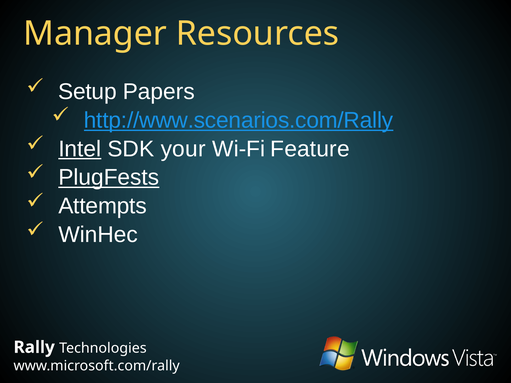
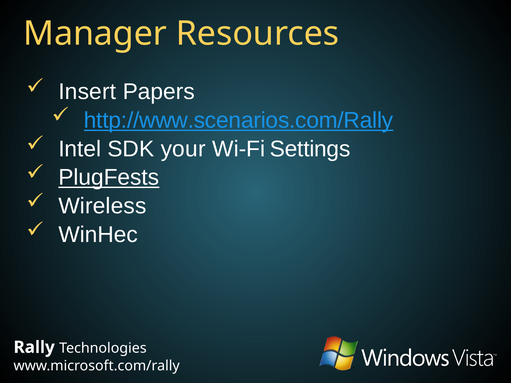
Setup: Setup -> Insert (87, 92)
Intel underline: present -> none (80, 149)
Feature: Feature -> Settings (310, 149)
Attempts: Attempts -> Wireless (102, 206)
